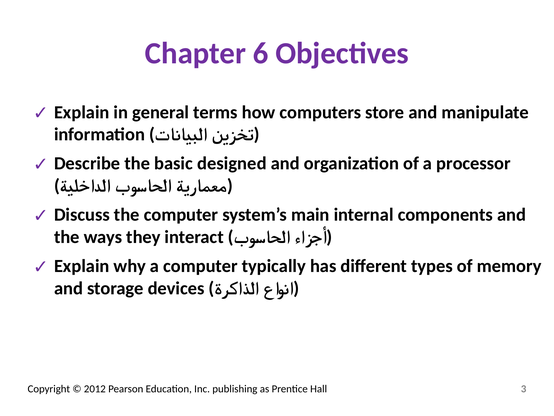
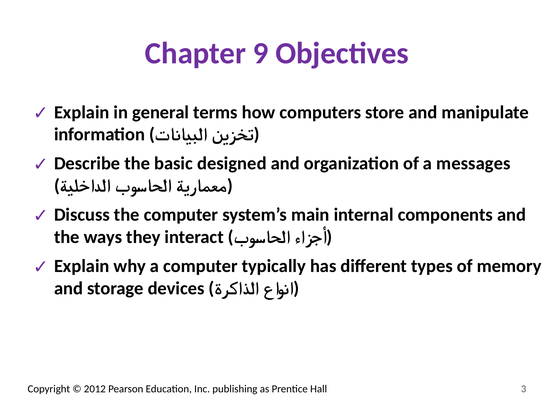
6: 6 -> 9 (261, 53)
processor: processor -> messages (473, 163)
